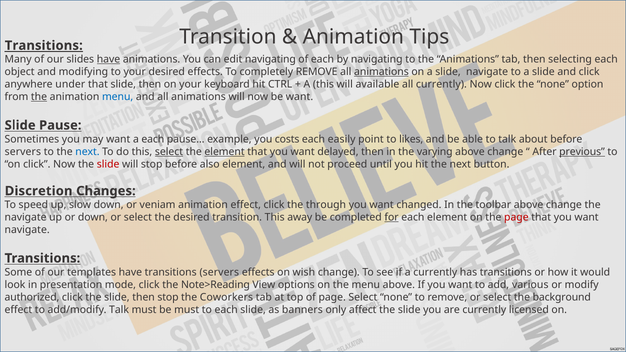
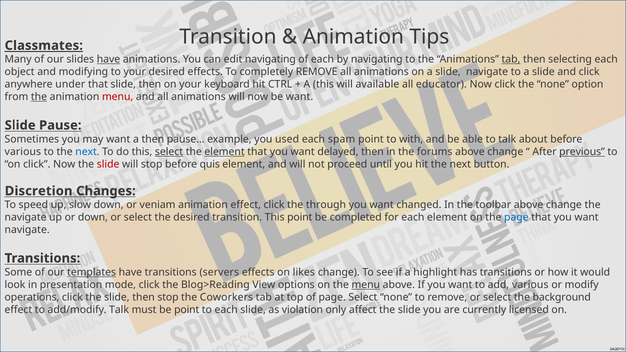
Transitions: Transitions -> Classmates (44, 46)
tab underline: none -> present (511, 59)
animations underline: present -> none (381, 72)
all currently: currently -> educator (441, 84)
menu colour: blue -> red (118, 97)
a each: each -> then (153, 139)
costs: costs -> used (287, 139)
easily: easily -> spam (342, 139)
likes: likes -> with (411, 139)
servers: servers -> various (23, 152)
varying: varying -> forums (435, 152)
also: also -> quis (210, 164)
This away: away -> point (300, 217)
for underline: present -> none (392, 217)
page colour: red -> blue (516, 217)
templates underline: none -> present (92, 272)
wish: wish -> likes (304, 272)
a currently: currently -> highlight (435, 272)
Note>Reading: Note>Reading -> Blog>Reading (215, 285)
menu underline: none -> present (366, 285)
authorized: authorized -> operations (32, 297)
be must: must -> point (187, 310)
banners: banners -> violation (302, 310)
